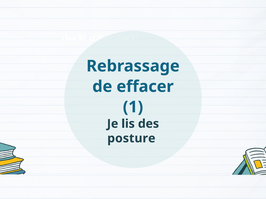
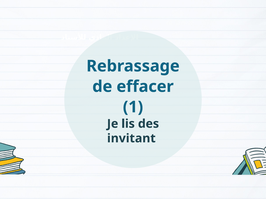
posture: posture -> invitant (131, 139)
